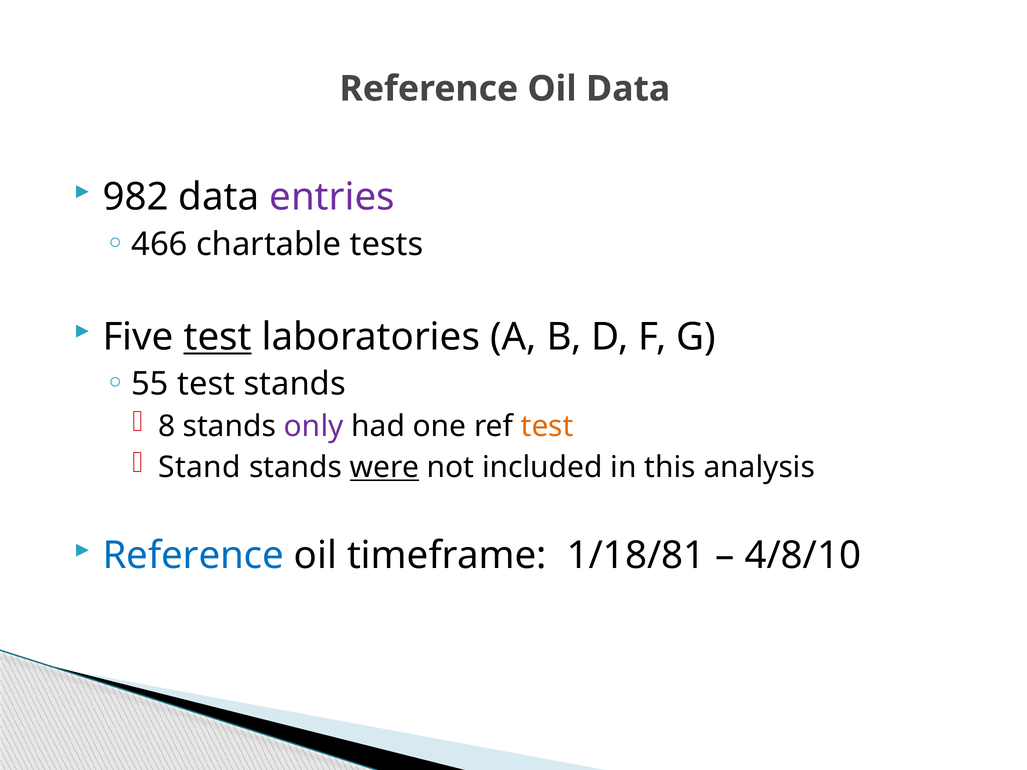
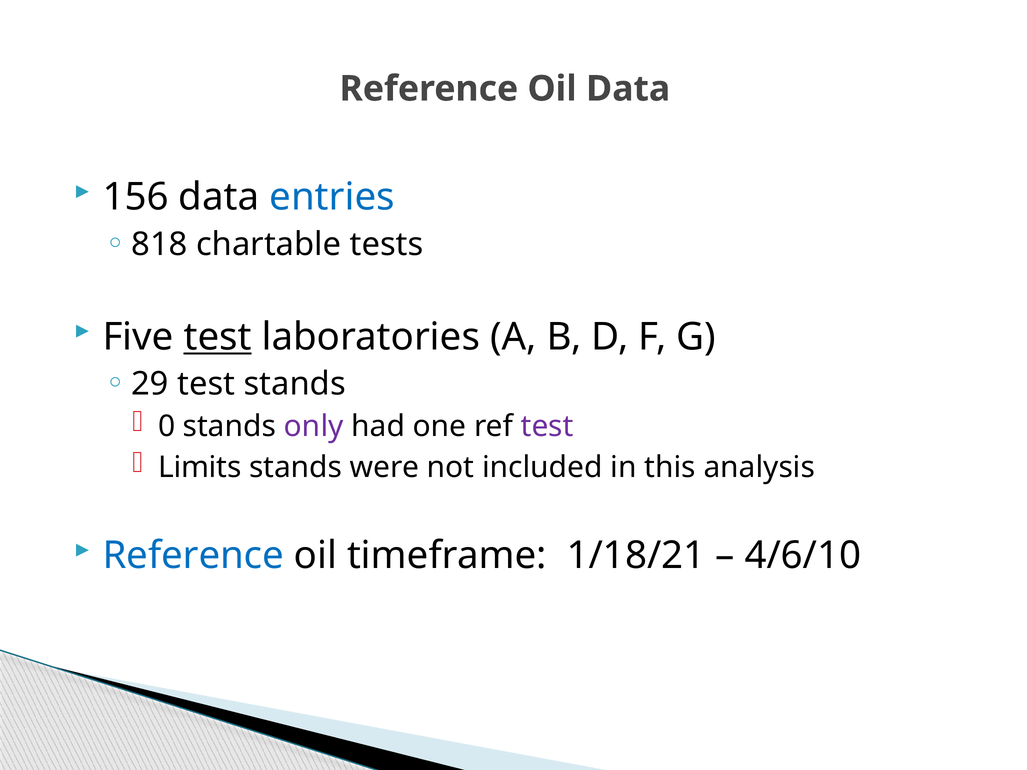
982: 982 -> 156 (136, 197)
entries colour: purple -> blue (332, 197)
466: 466 -> 818 (159, 244)
55: 55 -> 29 (150, 384)
8: 8 -> 0 (167, 427)
test colour: orange -> purple (547, 427)
Stand: Stand -> Limits (200, 467)
were underline: present -> none (385, 467)
1/18/81: 1/18/81 -> 1/18/21 (636, 556)
4/8/10: 4/8/10 -> 4/6/10 (803, 556)
